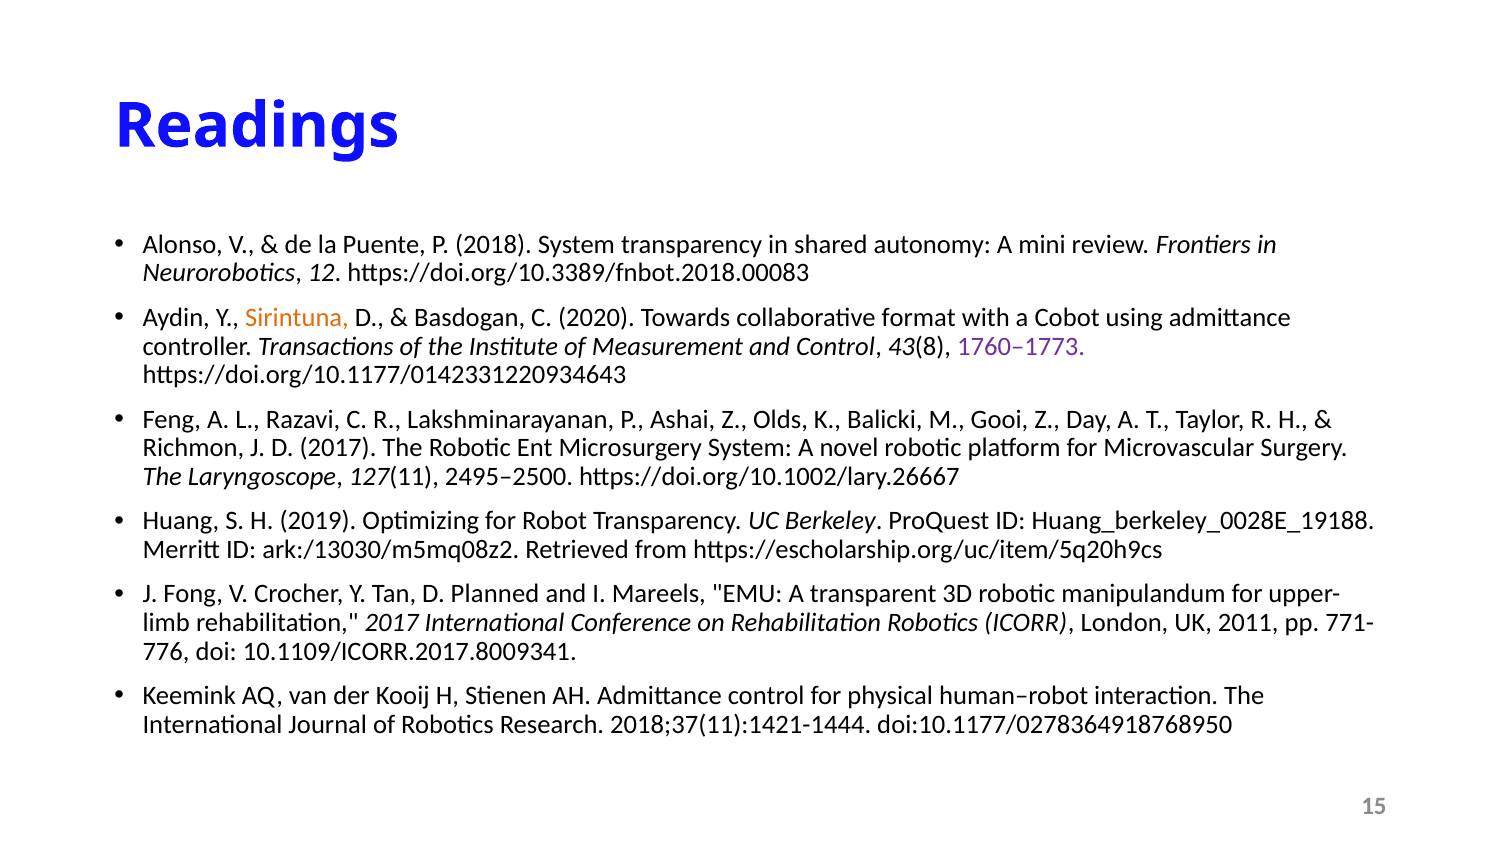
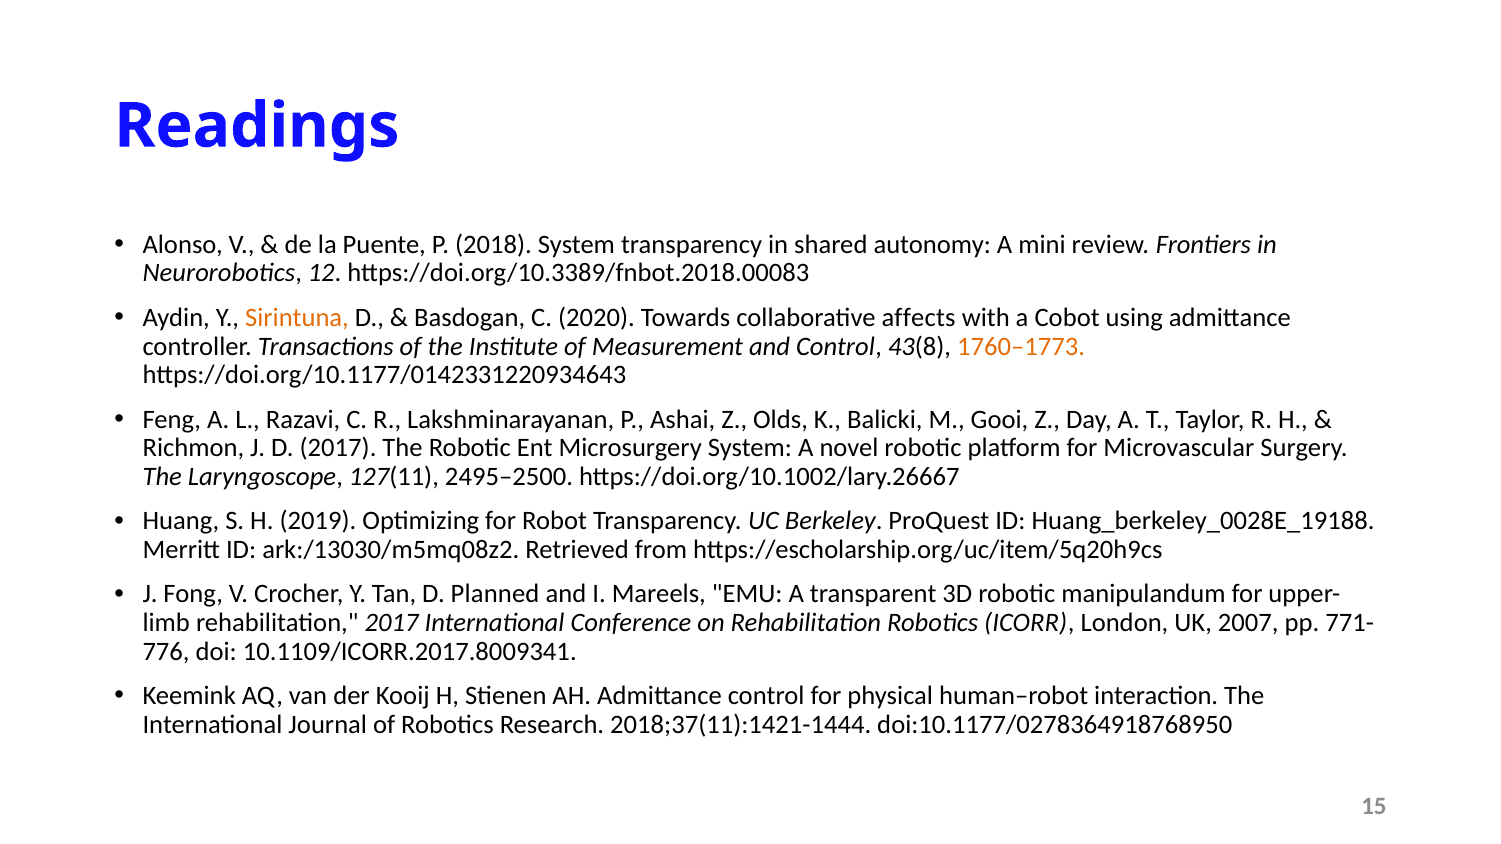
format: format -> affects (919, 318)
1760–1773 colour: purple -> orange (1021, 346)
2011: 2011 -> 2007 (1248, 623)
